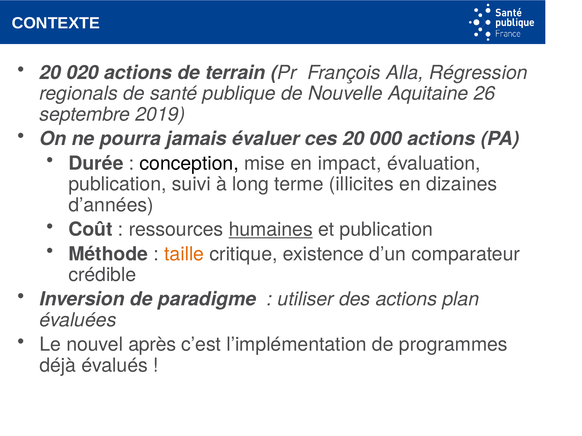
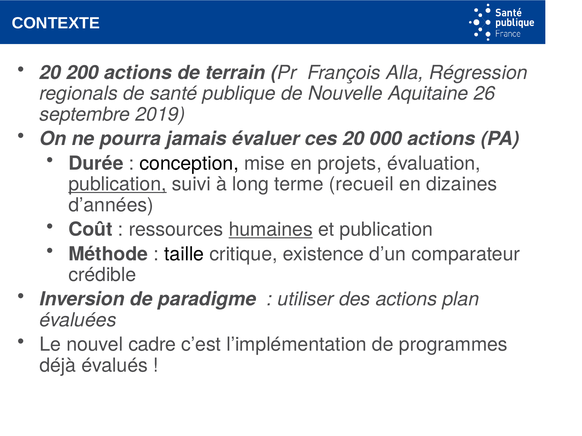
020: 020 -> 200 (83, 73)
impact: impact -> projets (350, 163)
publication underline: none -> present (118, 184)
illicites: illicites -> recueil (361, 184)
taille colour: orange -> black (184, 254)
après: après -> cadre (152, 345)
